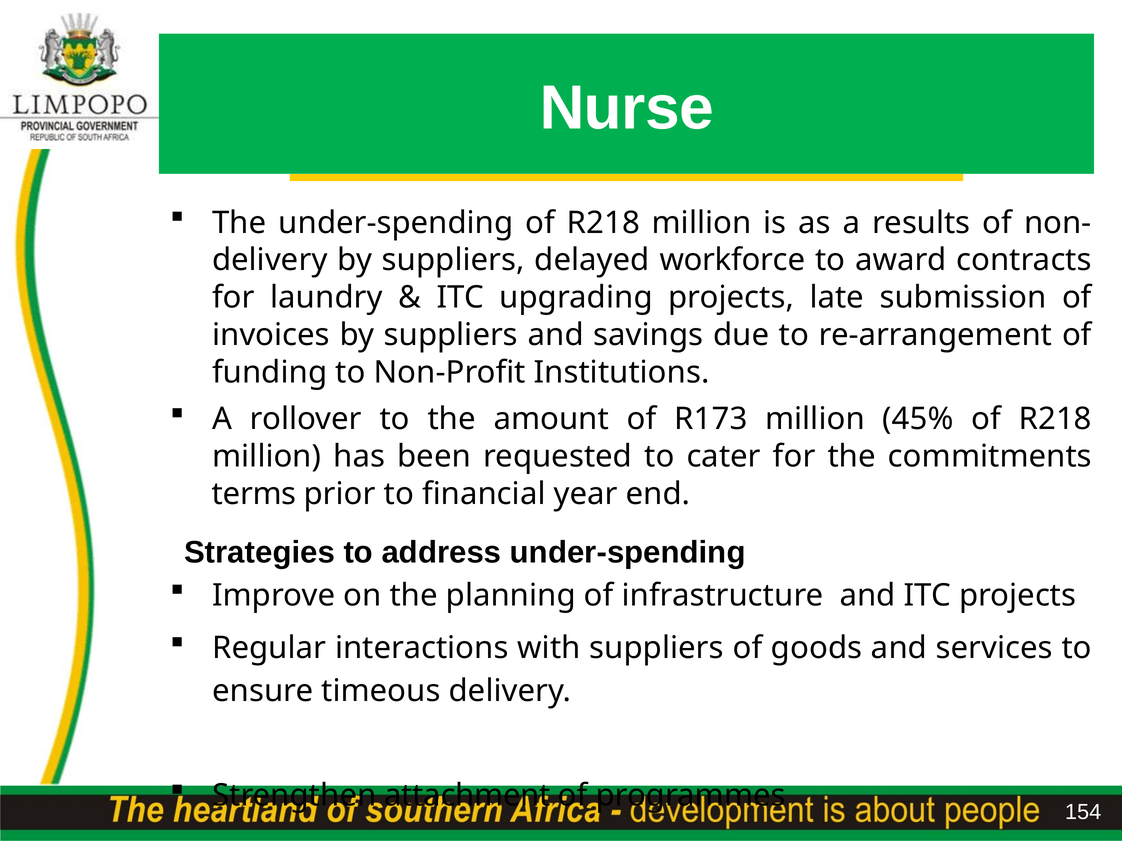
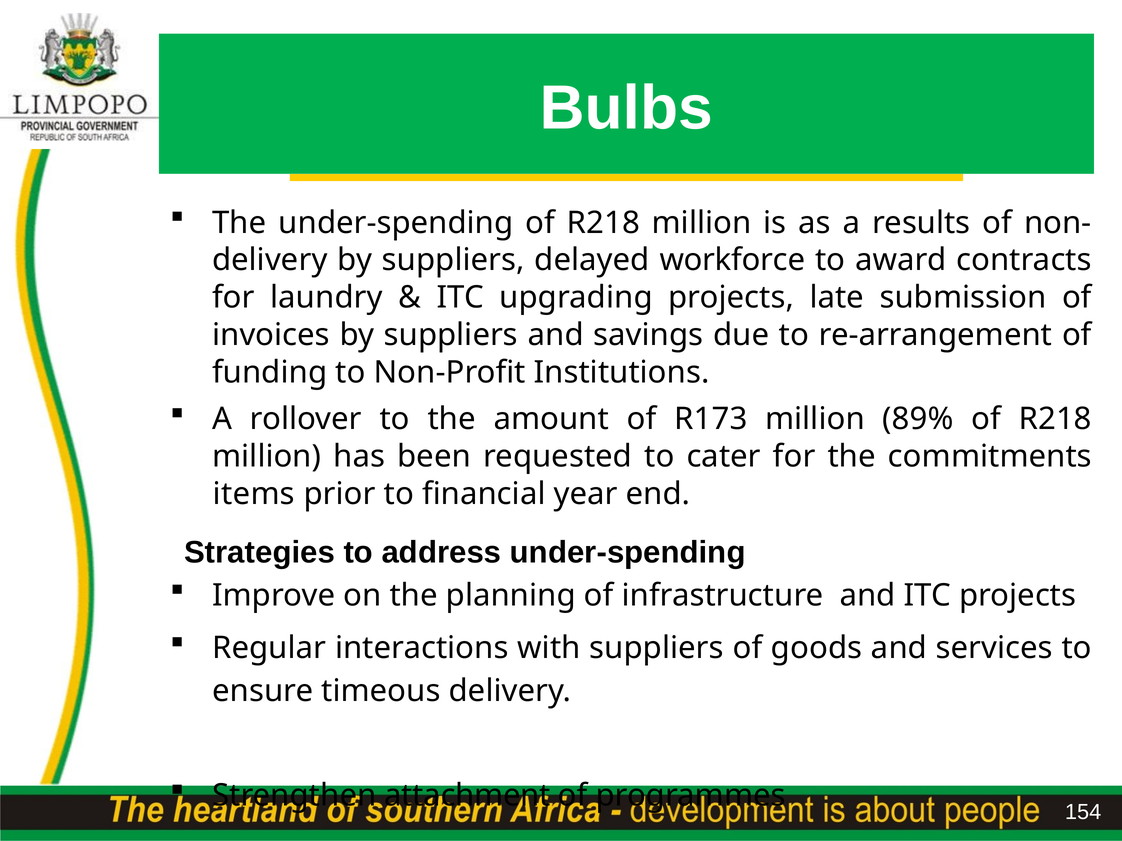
Nurse: Nurse -> Bulbs (626, 108)
45%: 45% -> 89% (918, 419)
terms: terms -> items (254, 494)
